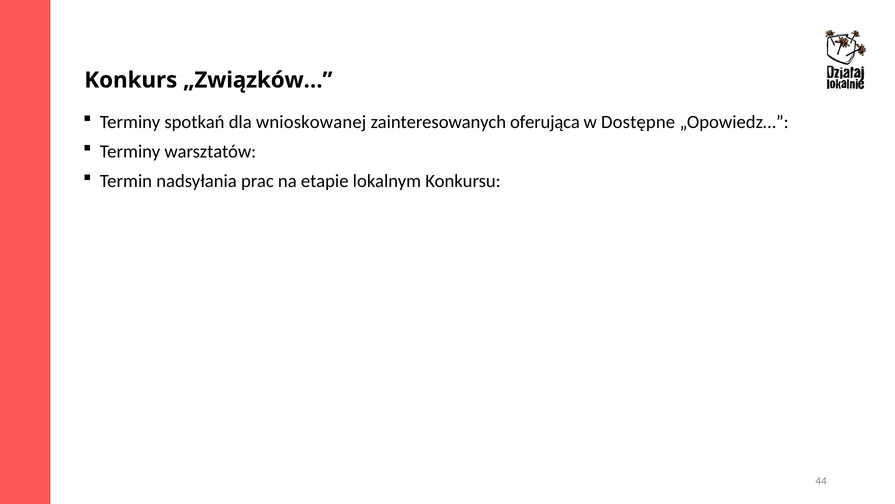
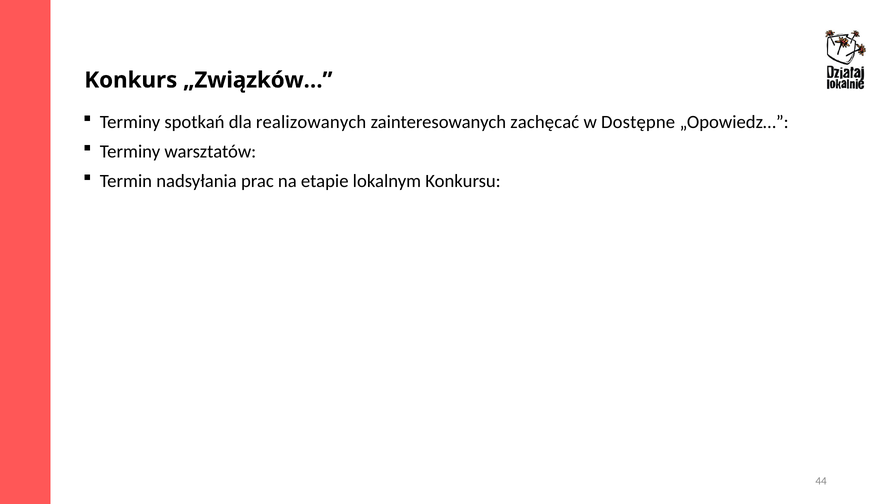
wnioskowanej: wnioskowanej -> realizowanych (311, 122)
oferująca: oferująca -> zachęcać (545, 122)
